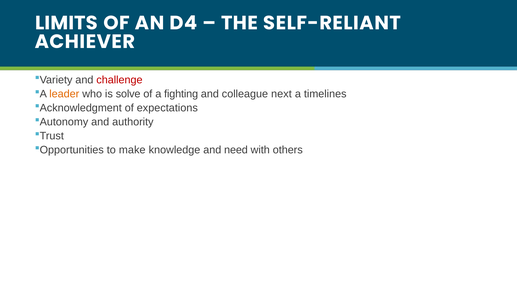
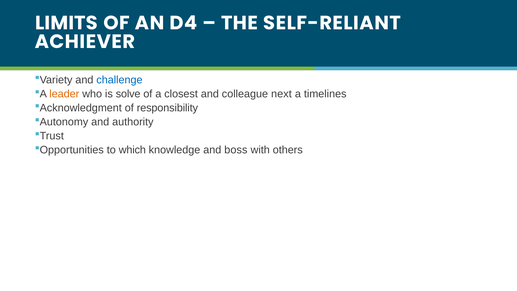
challenge colour: red -> blue (119, 80)
fighting: fighting -> closest (181, 94)
expectations: expectations -> responsibility (167, 108)
make: make -> which (132, 150)
need: need -> boss (236, 150)
